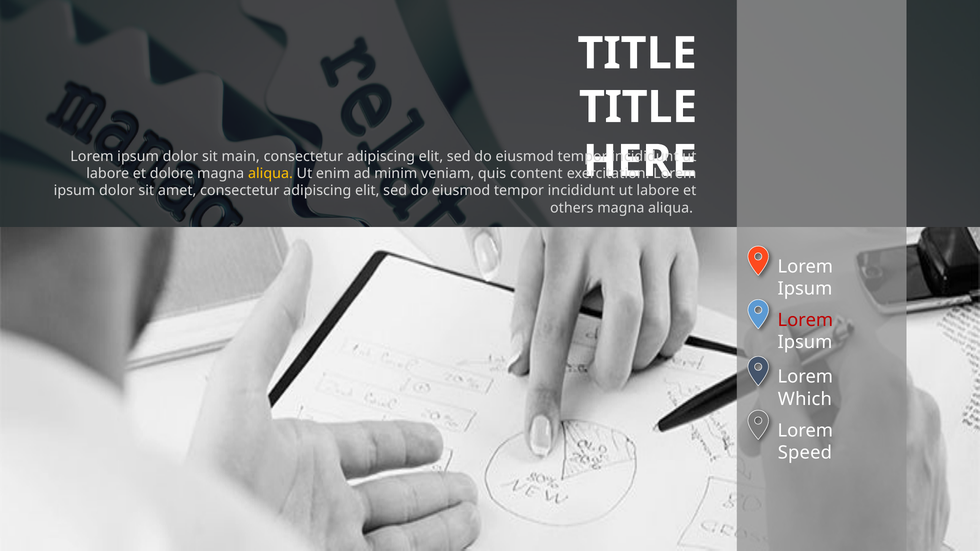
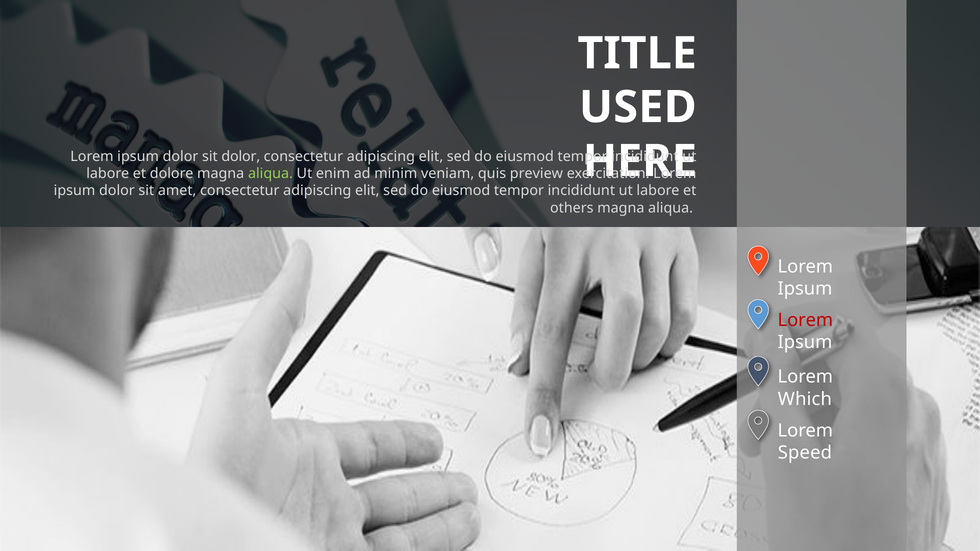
TITLE: TITLE -> USED (638, 107)
sit main: main -> dolor (241, 156)
aliqua colour: yellow -> light green (270, 174)
content: content -> preview (536, 174)
